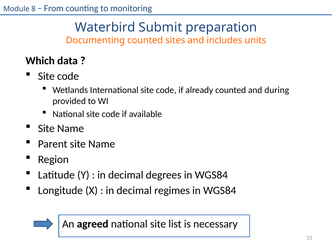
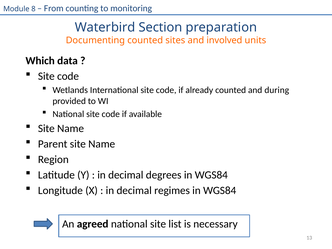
Submit: Submit -> Section (161, 27)
includes: includes -> involved (224, 40)
